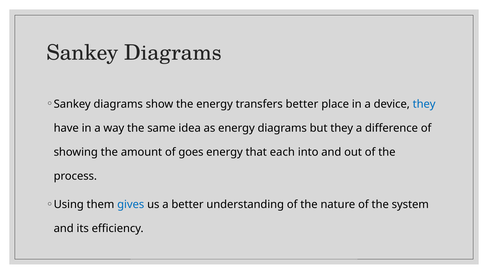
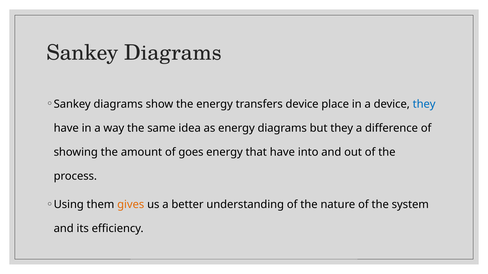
transfers better: better -> device (302, 104)
that each: each -> have (282, 152)
gives colour: blue -> orange (131, 205)
